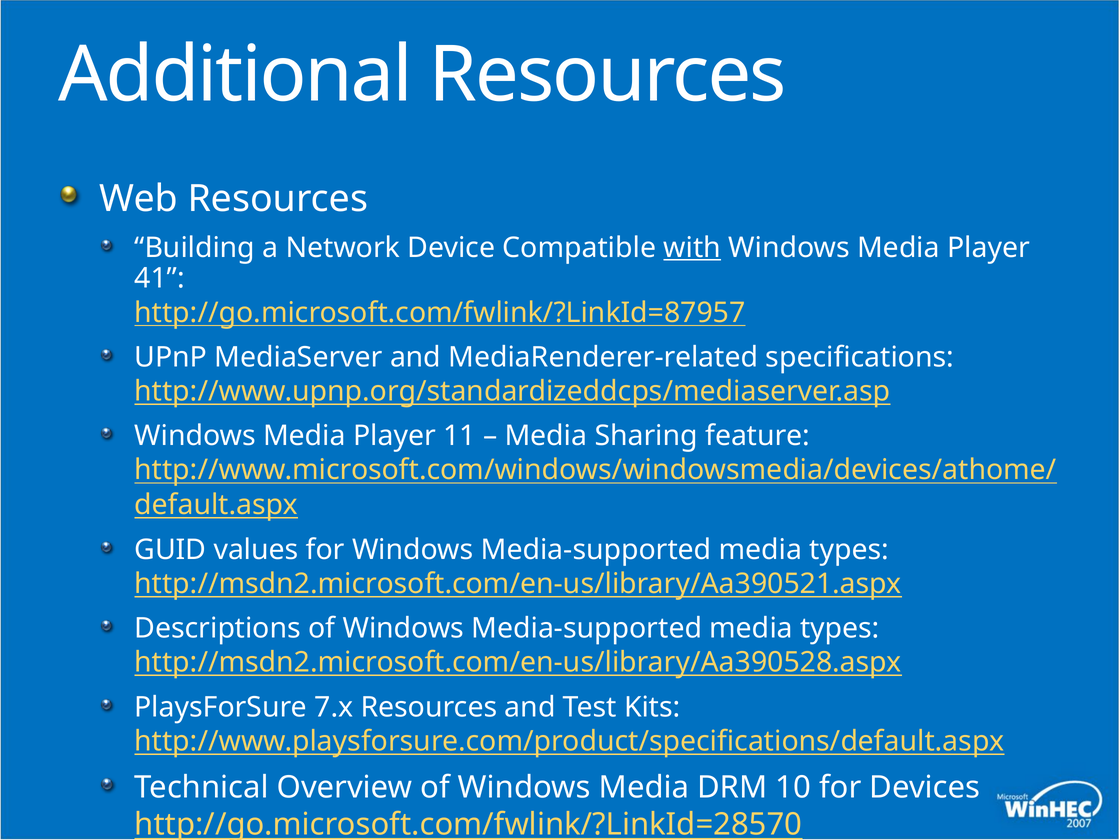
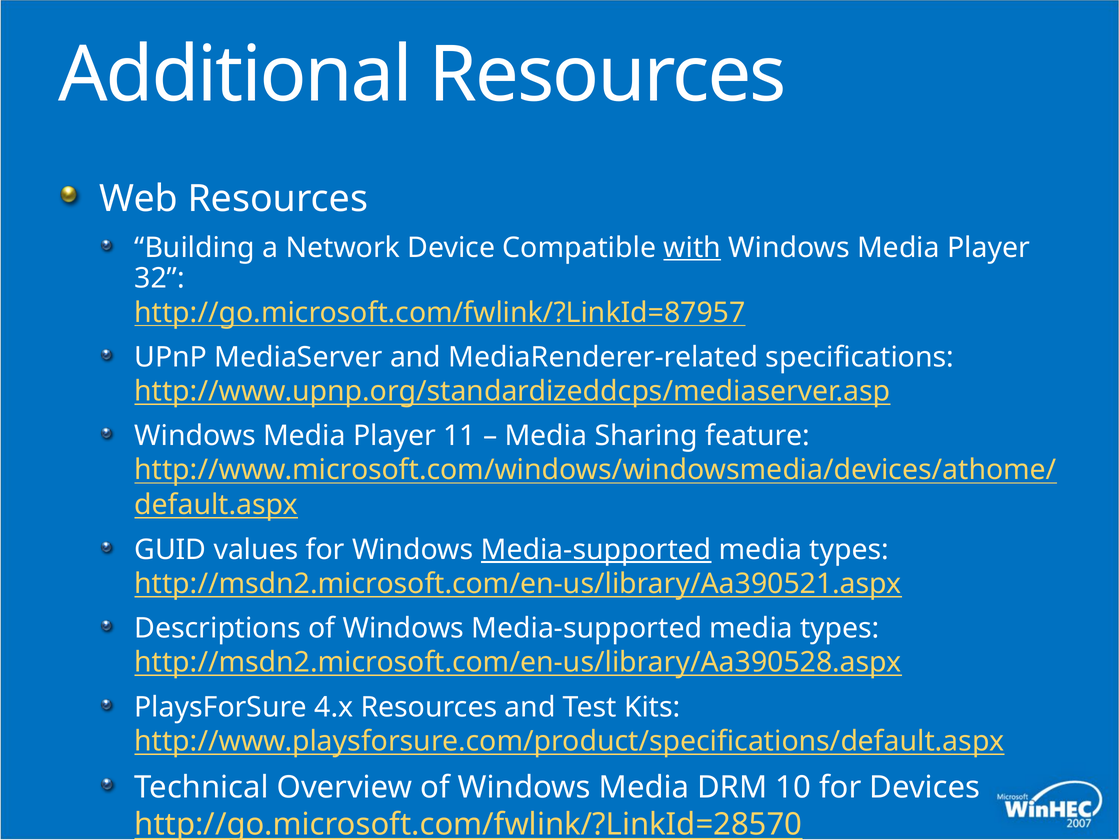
41: 41 -> 32 (160, 278)
Media-supported underline: none -> present (596, 549)
7.x: 7.x -> 4.x (334, 706)
